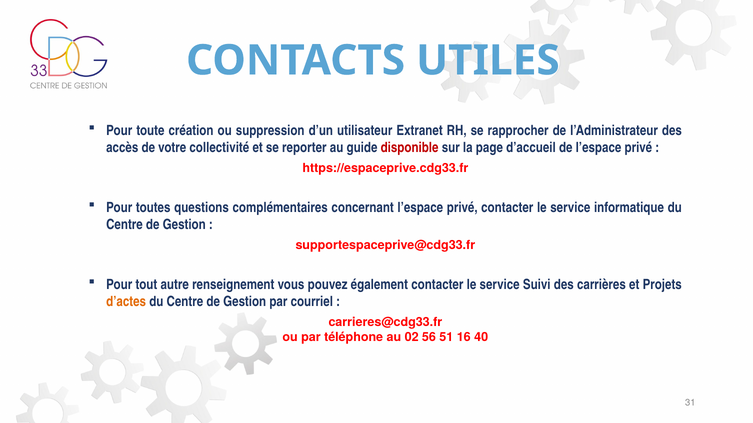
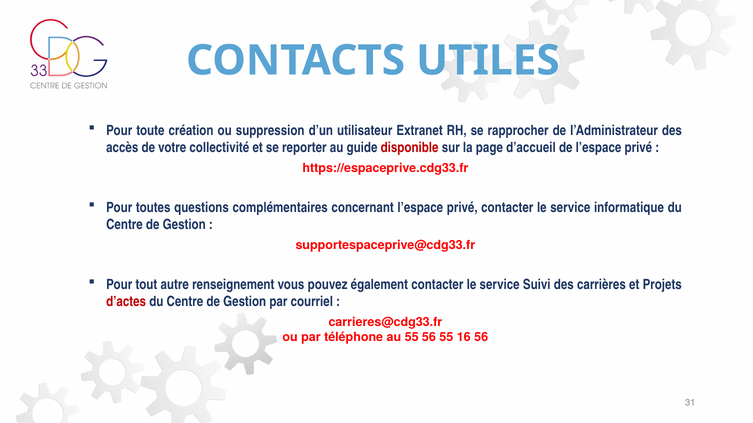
d’actes colour: orange -> red (126, 302)
au 02: 02 -> 55 (412, 338)
56 51: 51 -> 55 (446, 338)
16 40: 40 -> 56 (481, 338)
